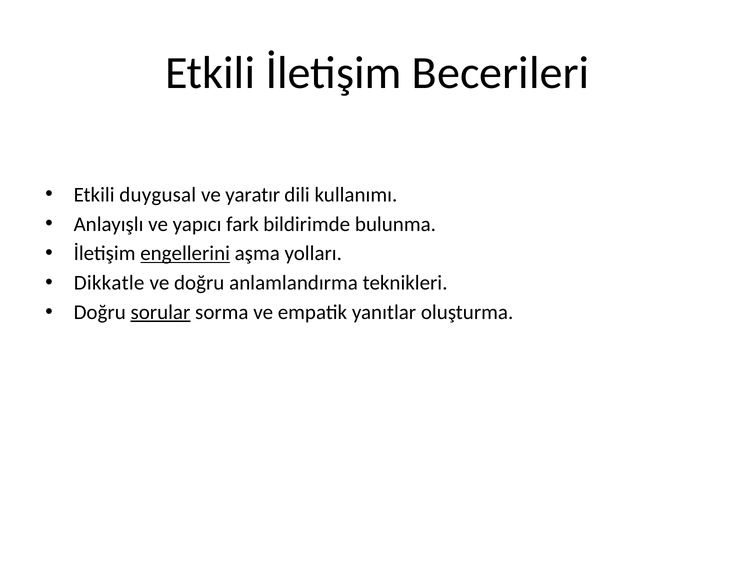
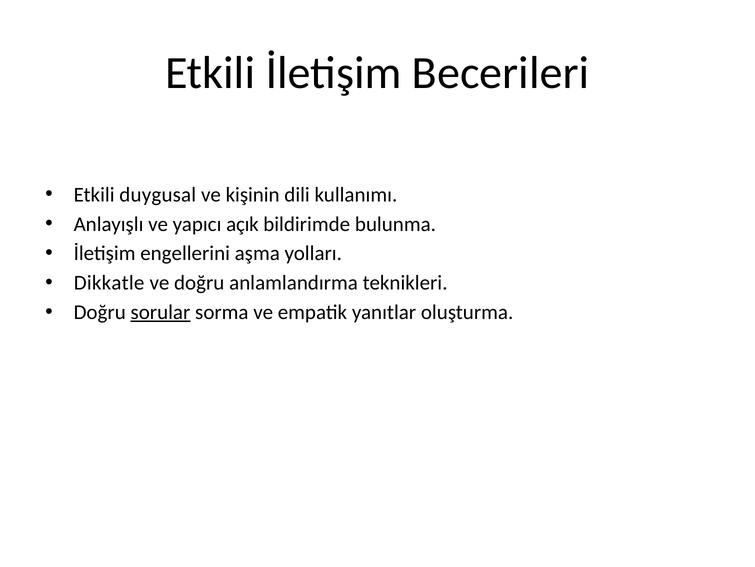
yaratır: yaratır -> kişinin (253, 194)
fark: fark -> açık (242, 224)
engellerini underline: present -> none (185, 253)
